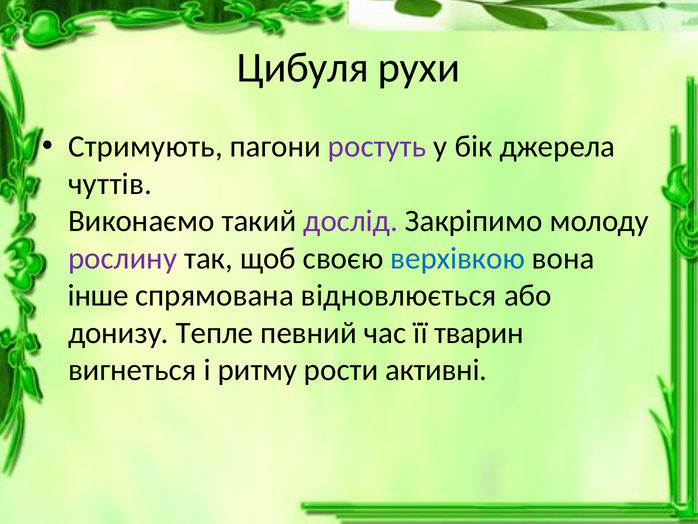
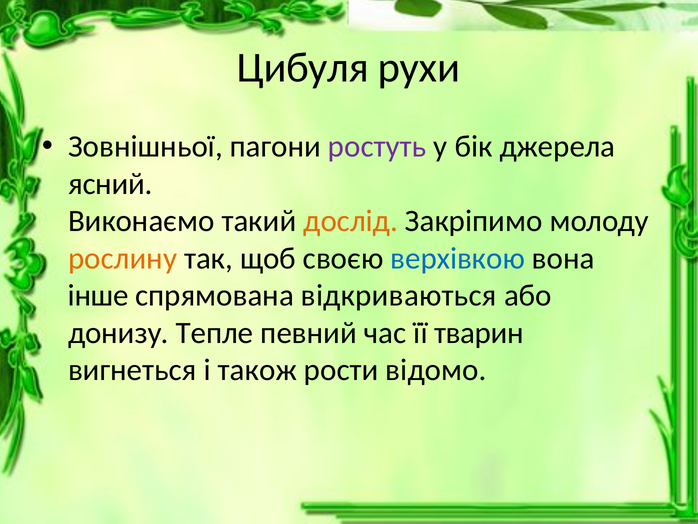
Стримують: Стримують -> Зовнішньої (145, 146)
чуттів: чуттів -> ясний (110, 184)
дослід colour: purple -> orange (351, 221)
рослину colour: purple -> orange (123, 258)
відновлюється: відновлюється -> відкриваються (399, 295)
ритму: ритму -> також (257, 370)
активні: активні -> відомо (436, 370)
